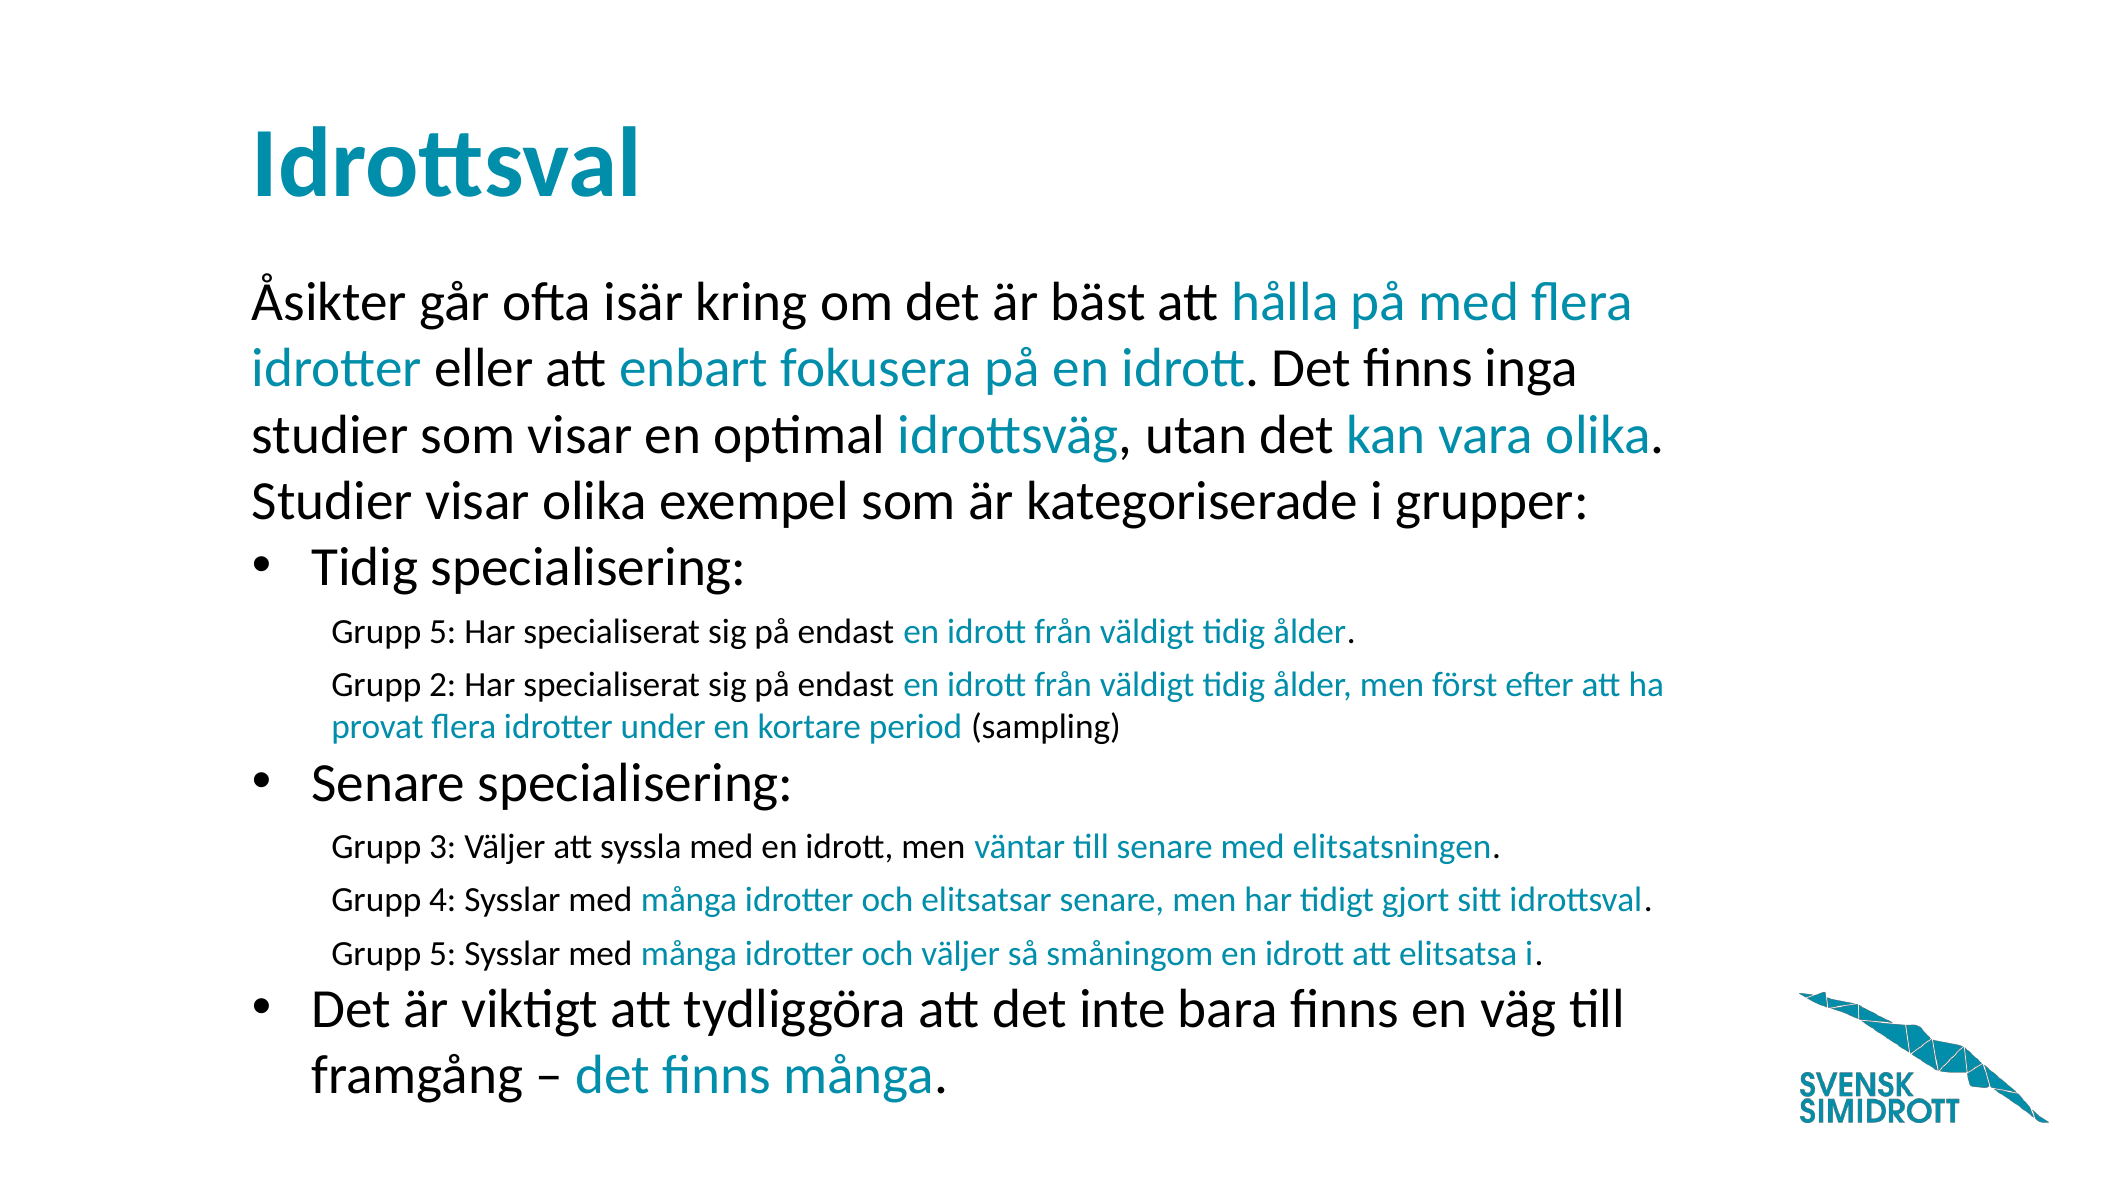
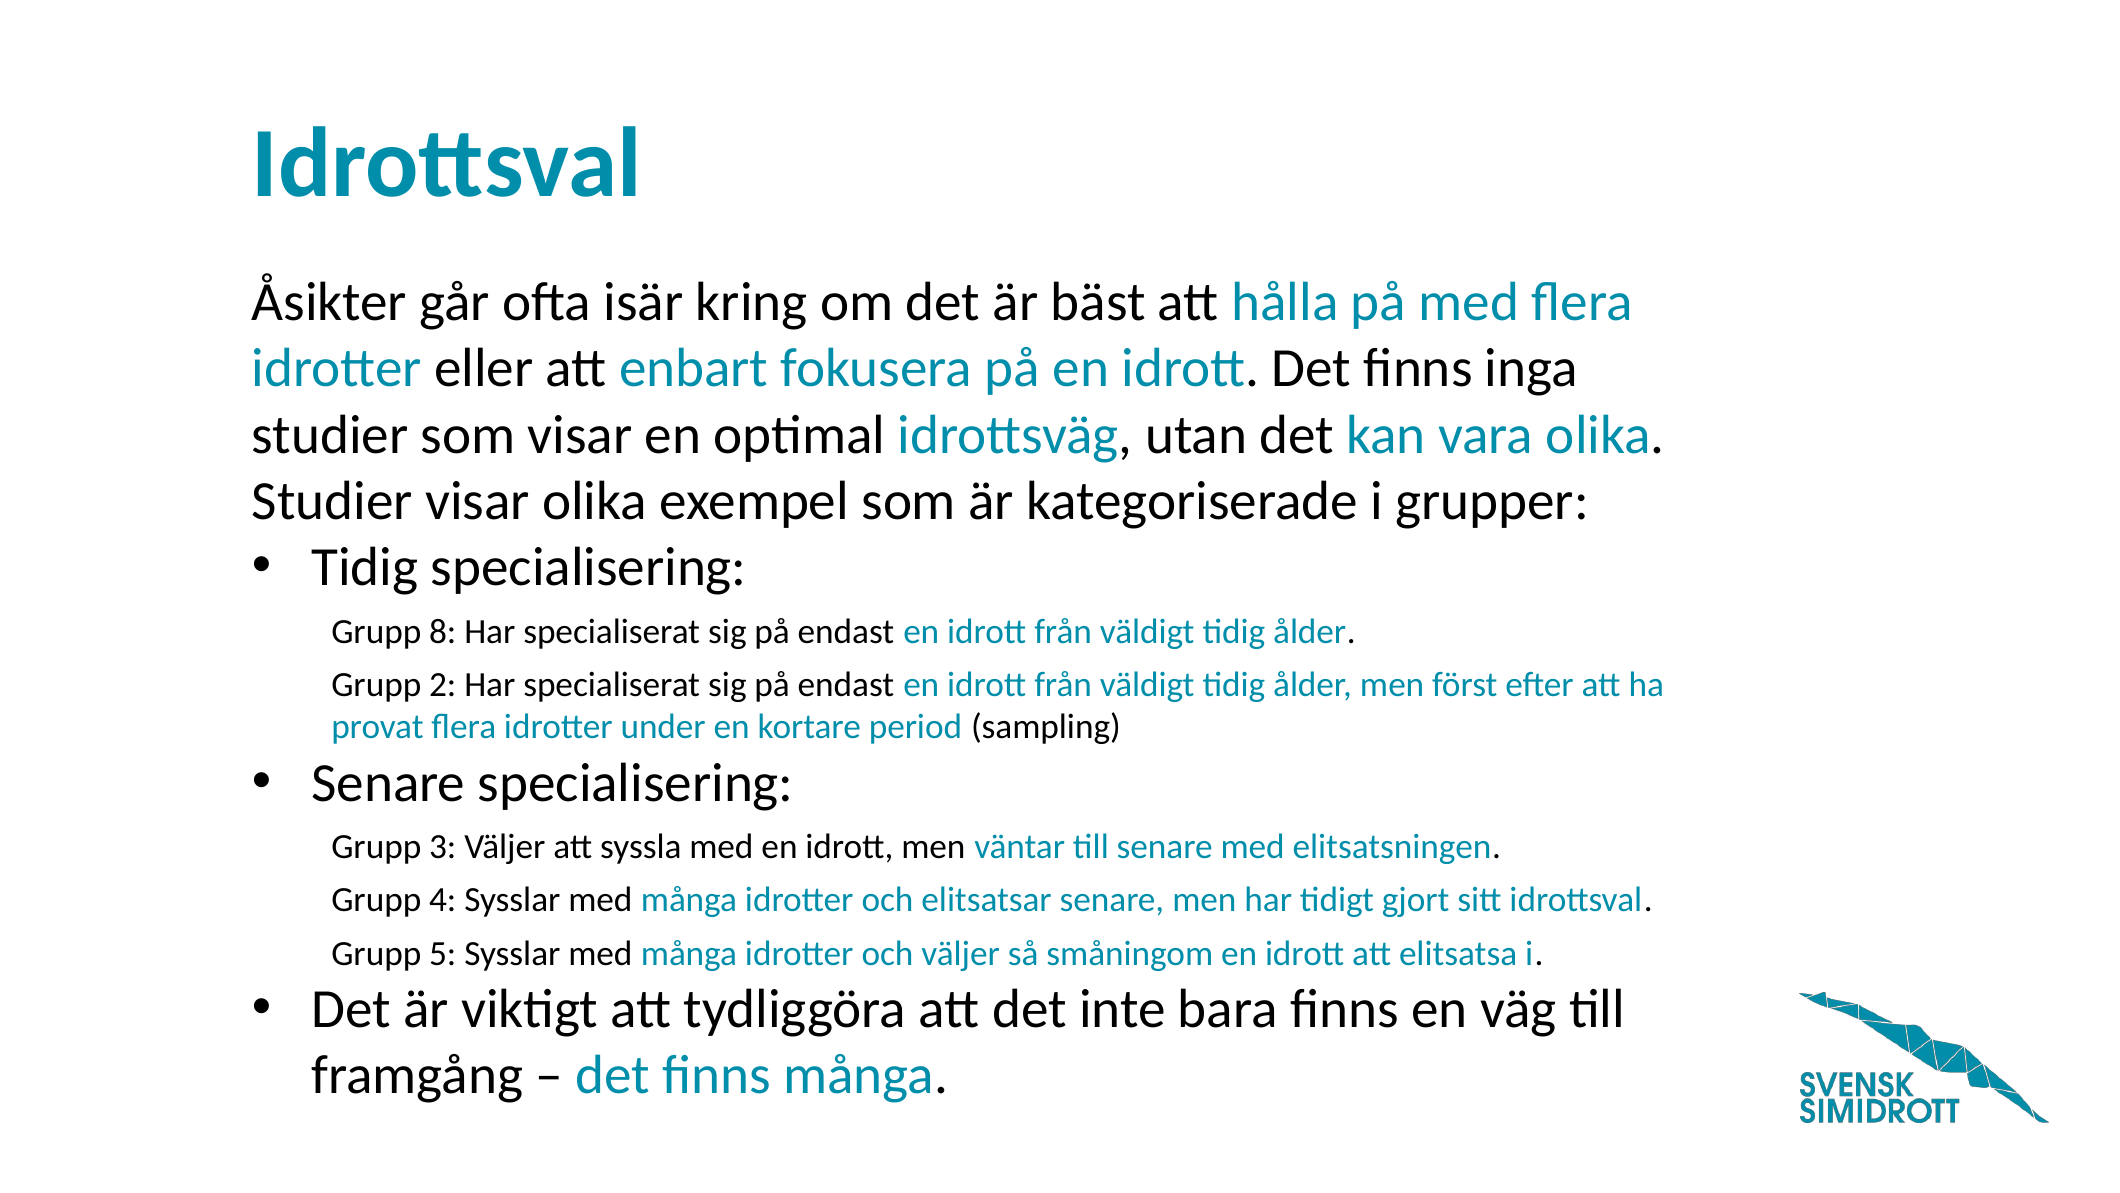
5: 5 -> 8 (443, 631)
